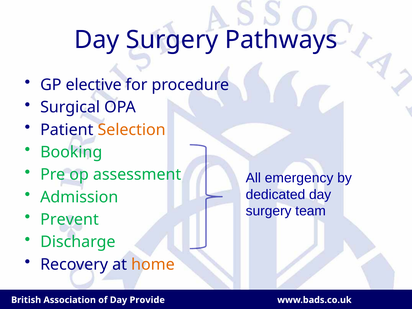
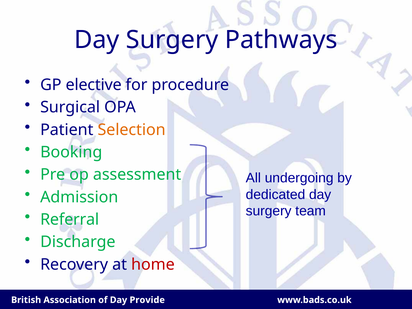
emergency: emergency -> undergoing (299, 178)
Prevent: Prevent -> Referral (70, 220)
home colour: orange -> red (153, 264)
